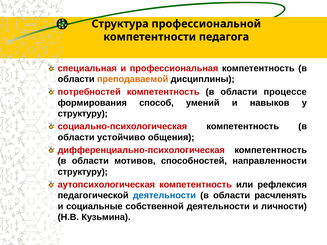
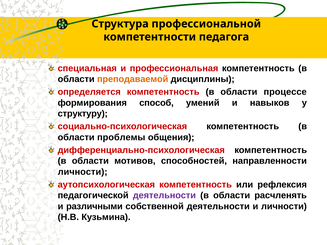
потребностей: потребностей -> определяется (89, 92)
устойчиво: устойчиво -> проблемы (121, 137)
структуру: структуру -> личности (83, 172)
деятельности colour: blue -> purple (164, 196)
социальные: социальные -> различными (94, 207)
